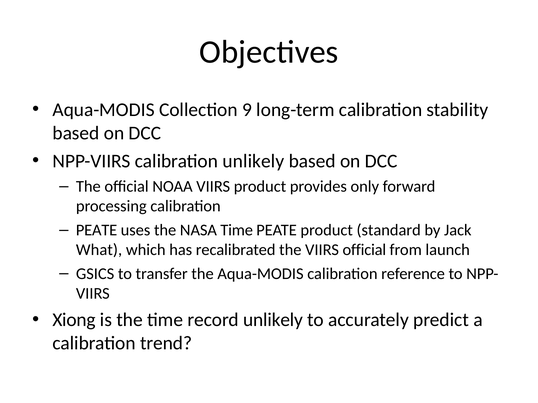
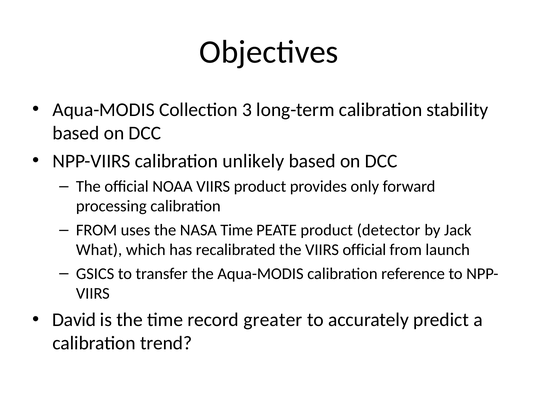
9: 9 -> 3 (247, 110)
PEATE: PEATE -> FROM (97, 230)
standard: standard -> detector (389, 230)
Xiong: Xiong -> David (74, 320)
record unlikely: unlikely -> greater (273, 320)
